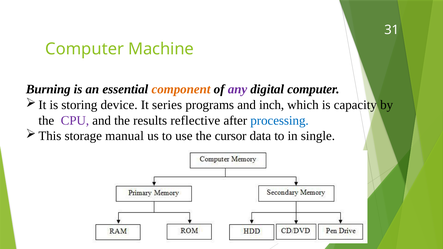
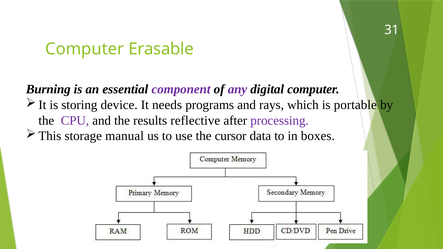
Machine: Machine -> Erasable (161, 49)
component colour: orange -> purple (181, 89)
series: series -> needs (167, 105)
inch: inch -> rays (272, 105)
capacity: capacity -> portable (355, 105)
processing colour: blue -> purple (280, 120)
single: single -> boxes (318, 136)
